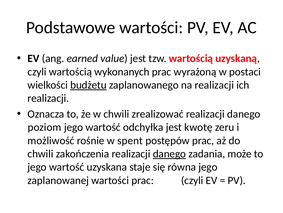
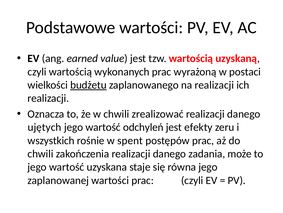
poziom: poziom -> ujętych (45, 127)
odchyłka: odchyłka -> odchyleń (143, 127)
kwotę: kwotę -> efekty (198, 127)
możliwość: możliwość -> wszystkich (51, 140)
danego underline: present -> none (169, 153)
